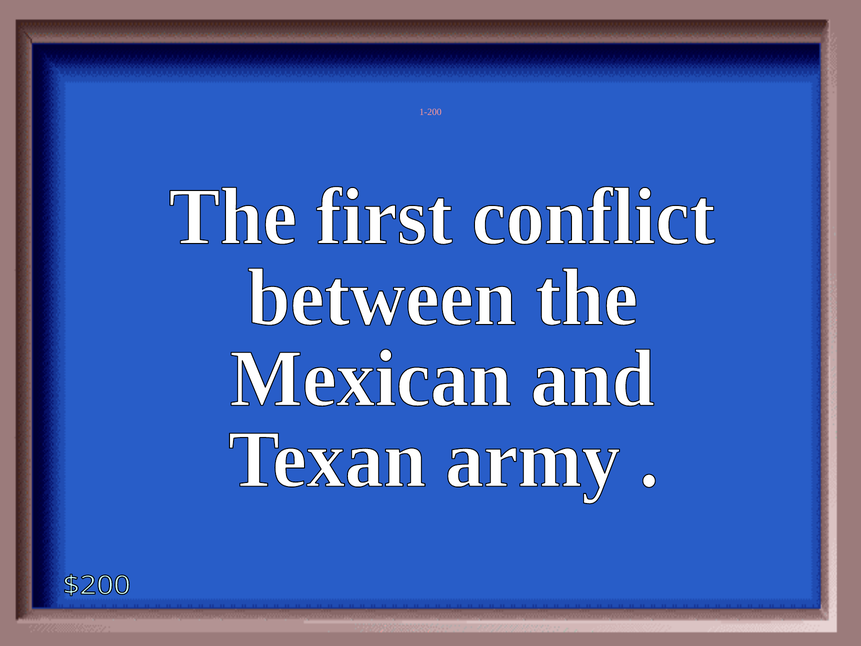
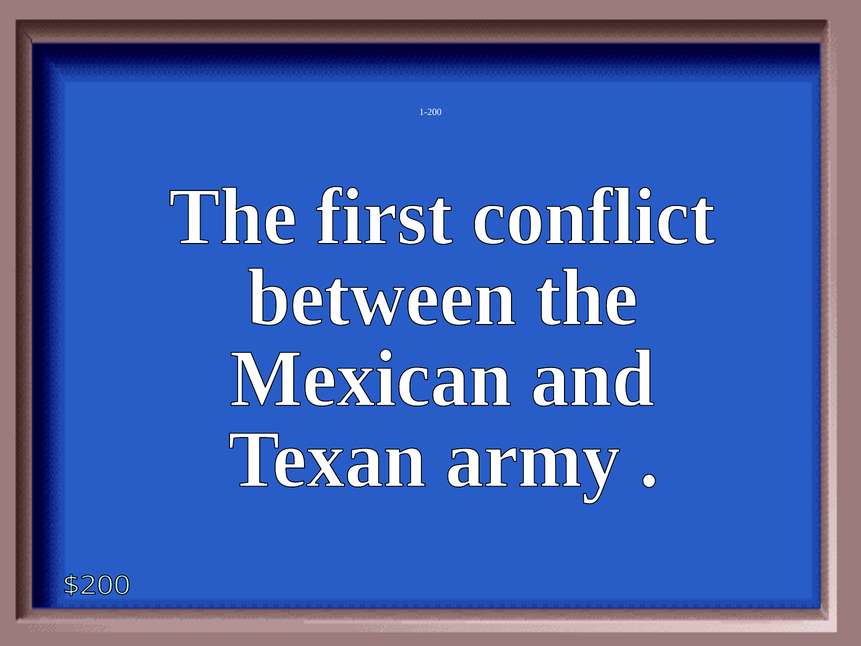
1-200 colour: pink -> white (430, 112)
